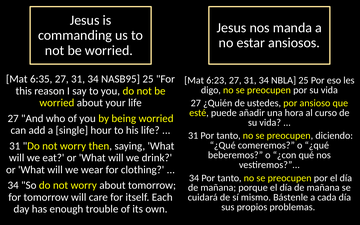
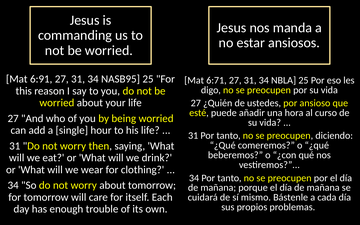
6:35: 6:35 -> 6:91 (41, 79)
6:23: 6:23 -> 6:71 (216, 80)
